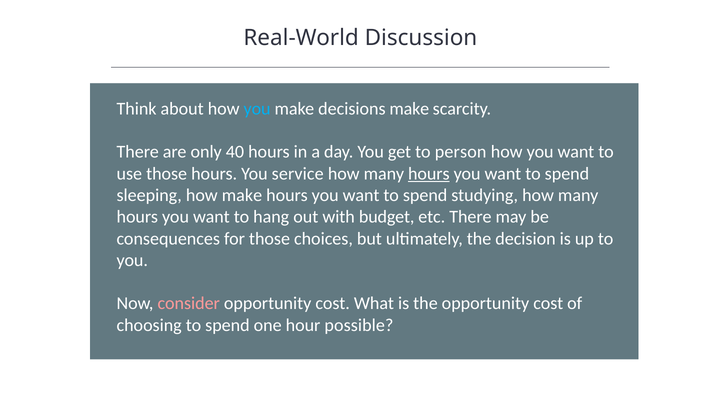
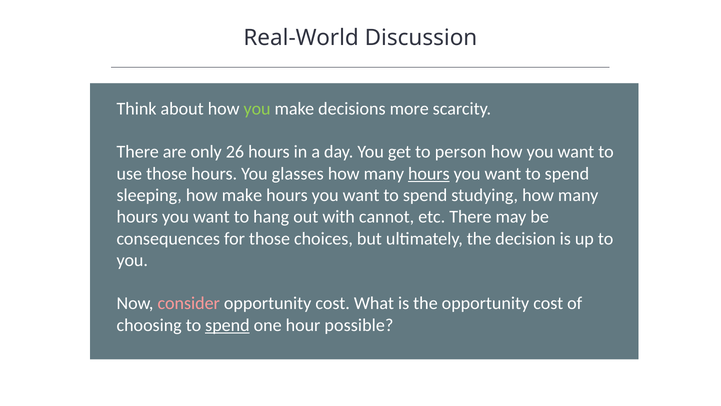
you colour: light blue -> light green (257, 109)
decisions make: make -> more (409, 109)
40: 40 -> 26 (235, 152)
service: service -> glasses (298, 173)
budget: budget -> cannot (387, 217)
spend underline: none -> present (227, 325)
